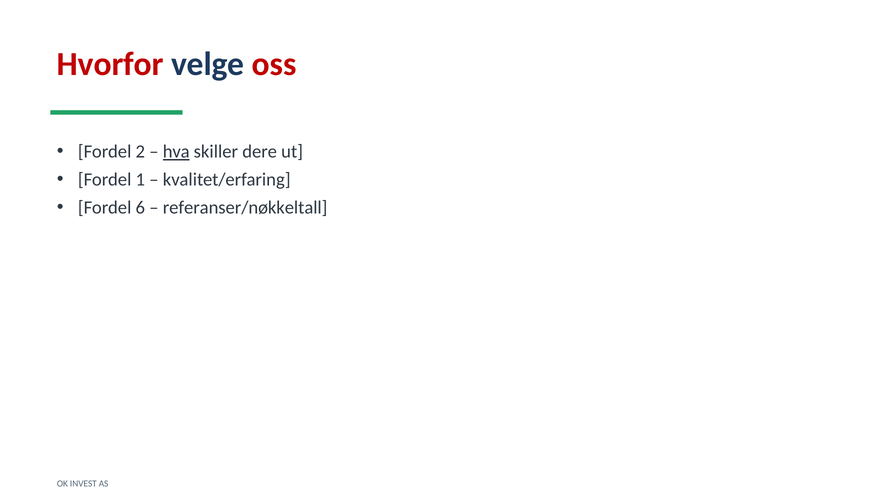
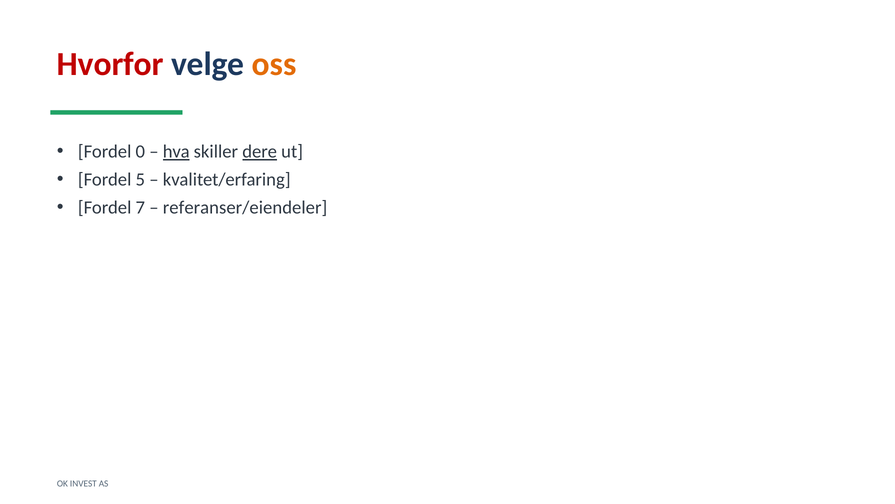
oss colour: red -> orange (274, 64)
2: 2 -> 0 (140, 152)
dere underline: none -> present (260, 152)
1: 1 -> 5 (140, 180)
6: 6 -> 7 (140, 208)
referanser/nøkkeltall: referanser/nøkkeltall -> referanser/eiendeler (245, 208)
